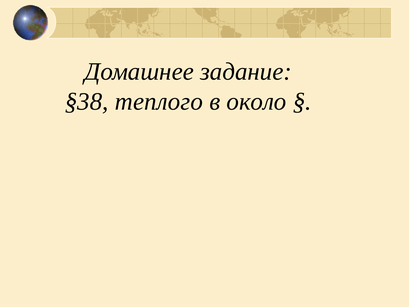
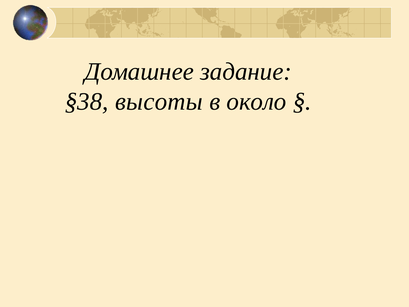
теплого: теплого -> высоты (159, 101)
